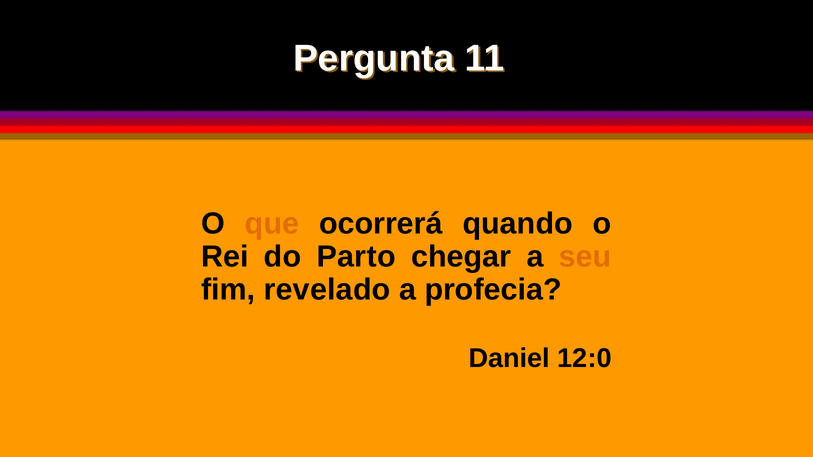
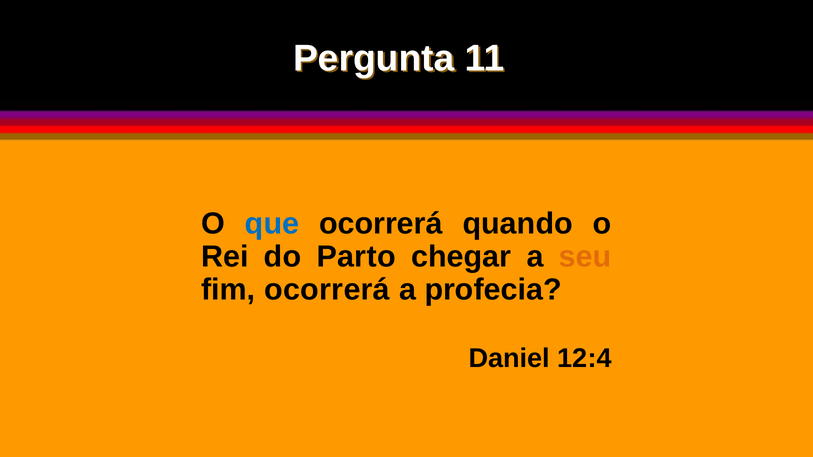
que colour: orange -> blue (272, 224)
fim revelado: revelado -> ocorrerá (327, 290)
12:0: 12:0 -> 12:4 (585, 359)
